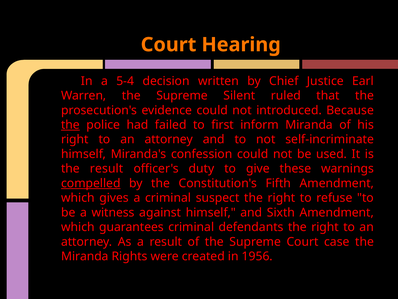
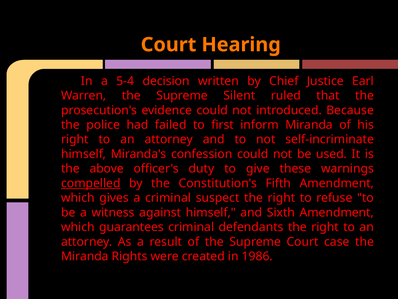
the underline: present -> none (70, 125)
the result: result -> above (107, 168)
1956: 1956 -> 1986 (257, 256)
